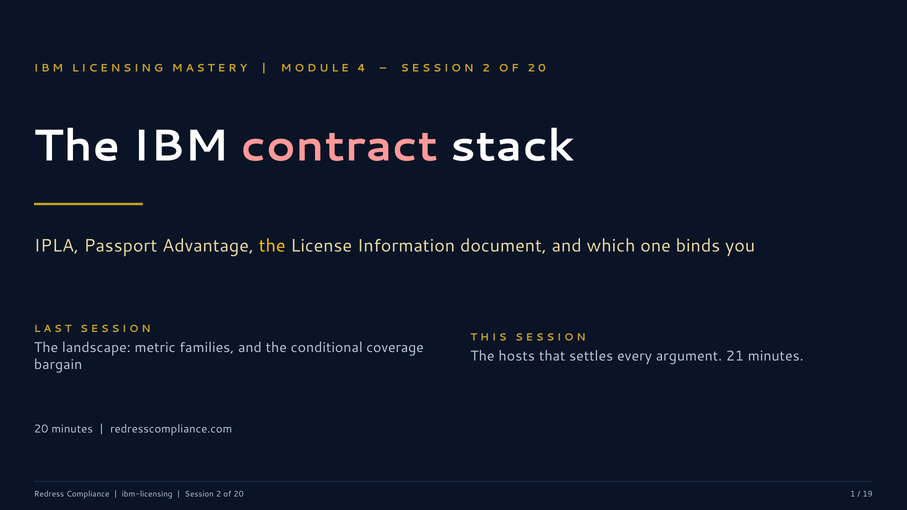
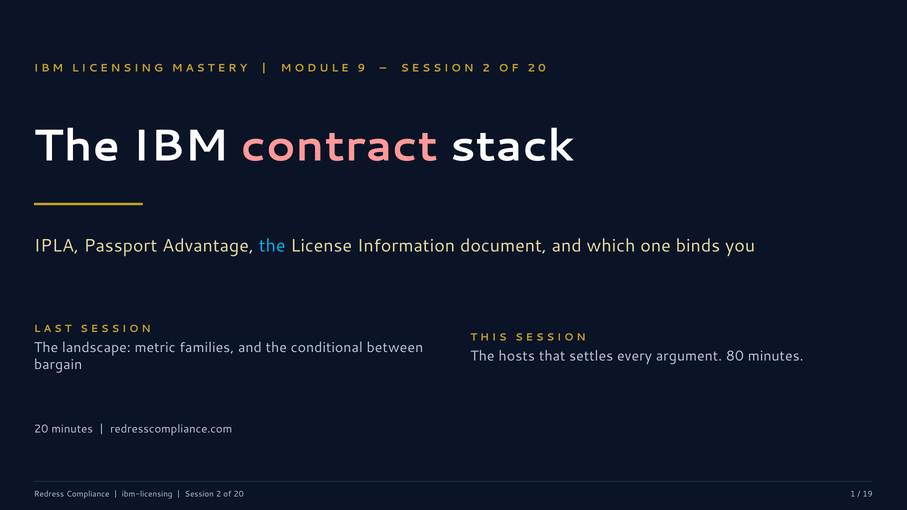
4: 4 -> 9 (361, 68)
the colour: yellow -> light blue (272, 246)
coverage: coverage -> between (395, 347)
21: 21 -> 80 (735, 356)
